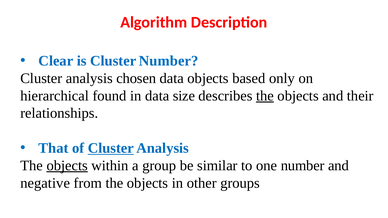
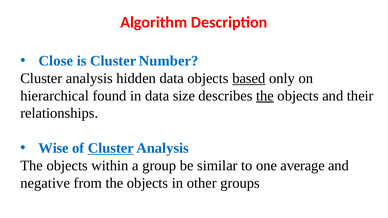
Clear: Clear -> Close (56, 61)
chosen: chosen -> hidden (136, 78)
based underline: none -> present (249, 78)
That: That -> Wise (54, 148)
objects underline: present -> none (67, 166)
one number: number -> average (303, 166)
